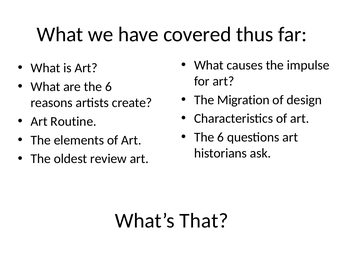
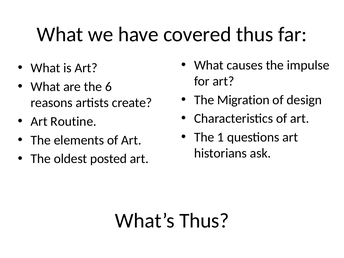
6: 6 -> 1 (221, 137)
review: review -> posted (109, 159)
What’s That: That -> Thus (204, 221)
